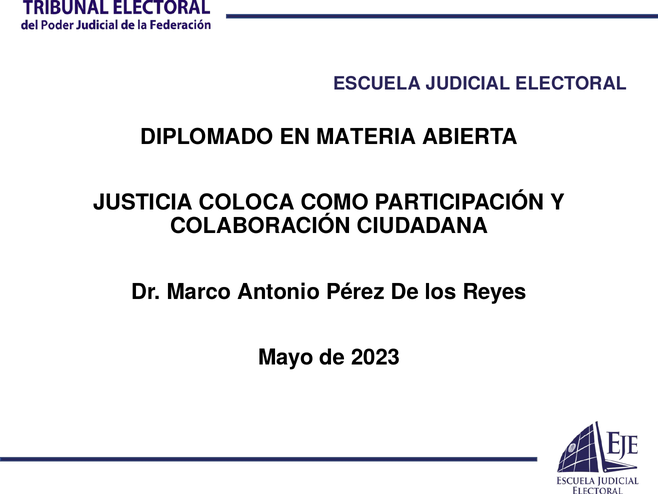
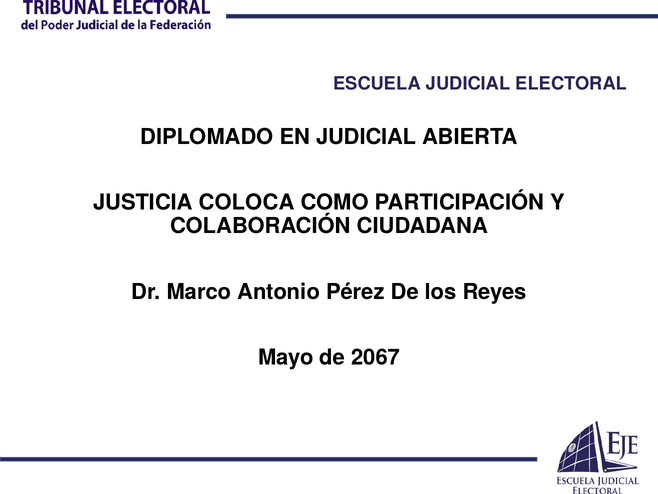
EN MATERIA: MATERIA -> JUDICIAL (366, 137)
2023: 2023 -> 2067 (376, 357)
